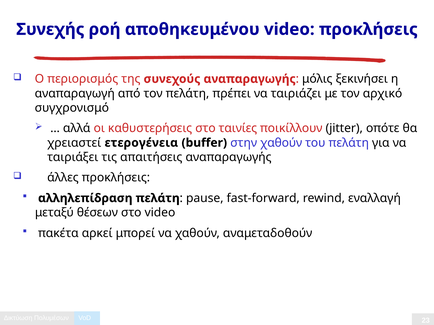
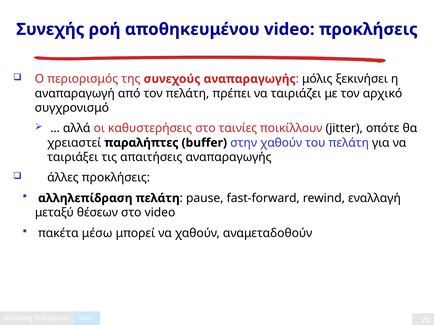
ετερογένεια: ετερογένεια -> παραλήπτες (141, 143)
αρκεί: αρκεί -> μέσω (97, 233)
